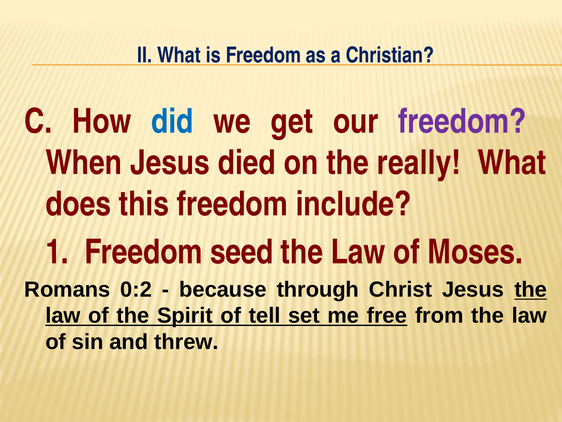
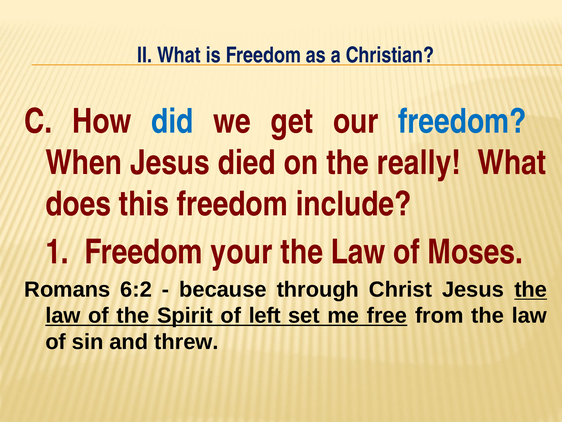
freedom colour: purple -> blue (462, 121)
seed: seed -> your (241, 252)
0:2: 0:2 -> 6:2 (136, 289)
tell: tell -> left (265, 315)
